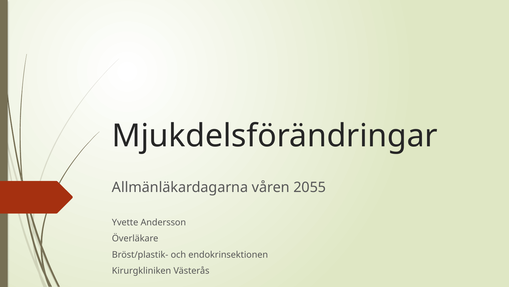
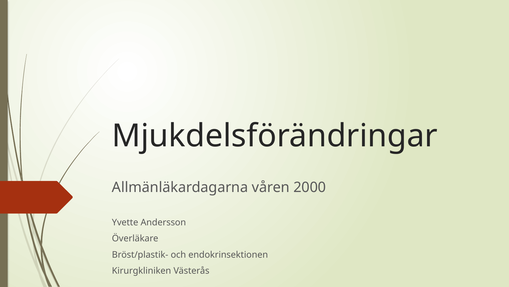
2055: 2055 -> 2000 (310, 187)
